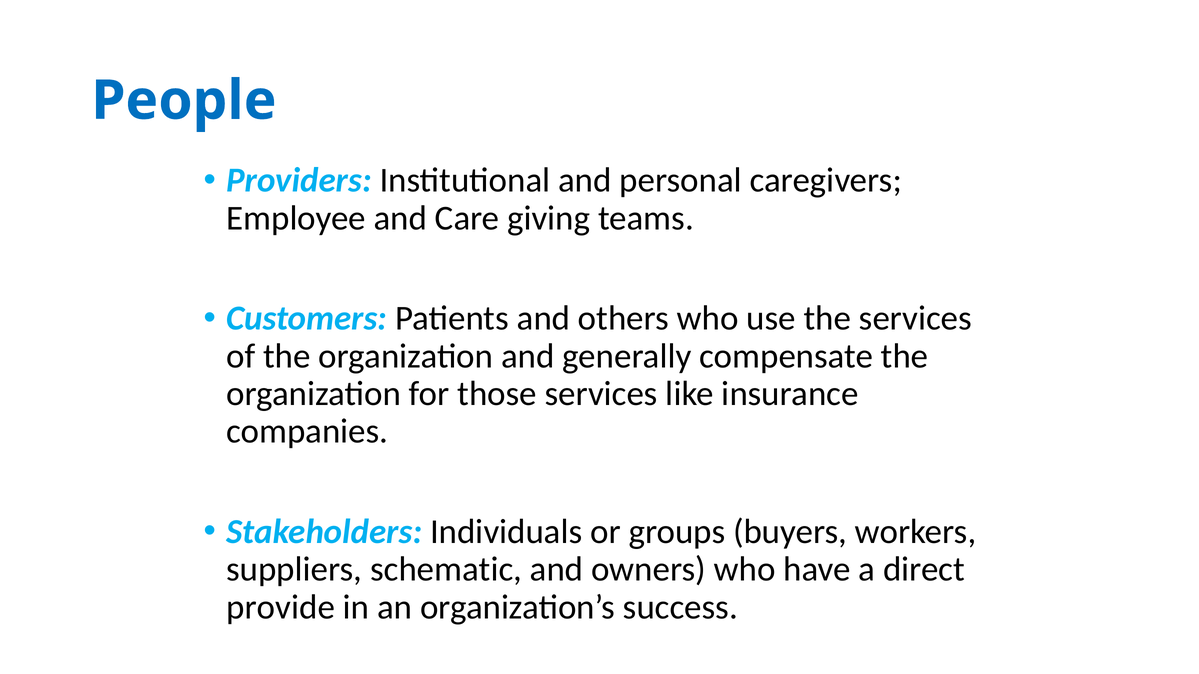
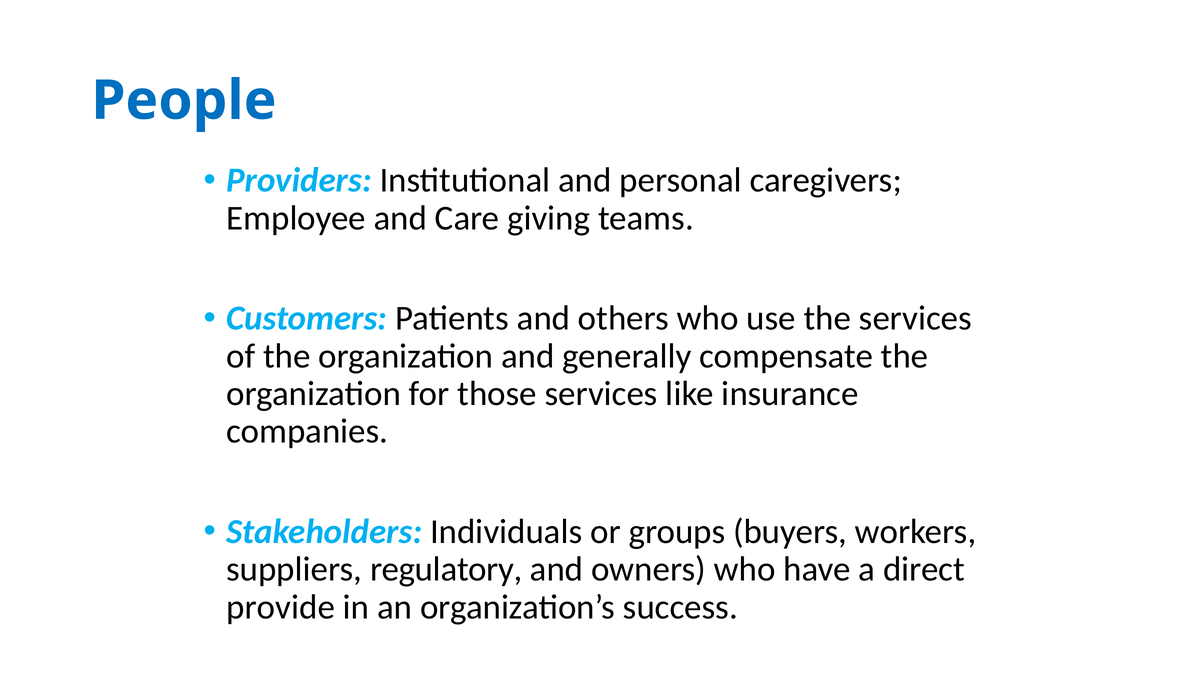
schematic: schematic -> regulatory (446, 570)
